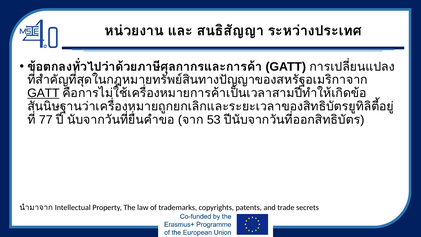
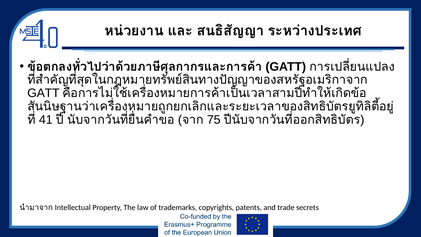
GATT underline: present -> none (43, 93)
77: 77 -> 41 (46, 120)
53: 53 -> 75 (214, 120)
